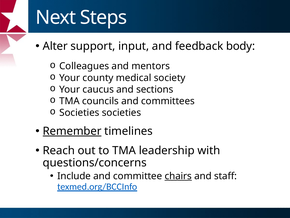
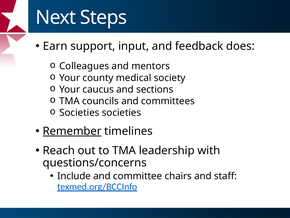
Alter: Alter -> Earn (55, 46)
body: body -> does (240, 46)
chairs underline: present -> none (178, 176)
